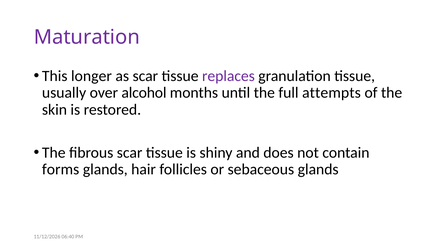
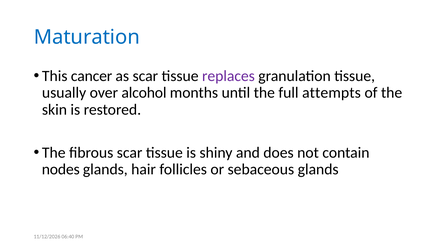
Maturation colour: purple -> blue (87, 37)
longer: longer -> cancer (92, 76)
forms: forms -> nodes (61, 170)
